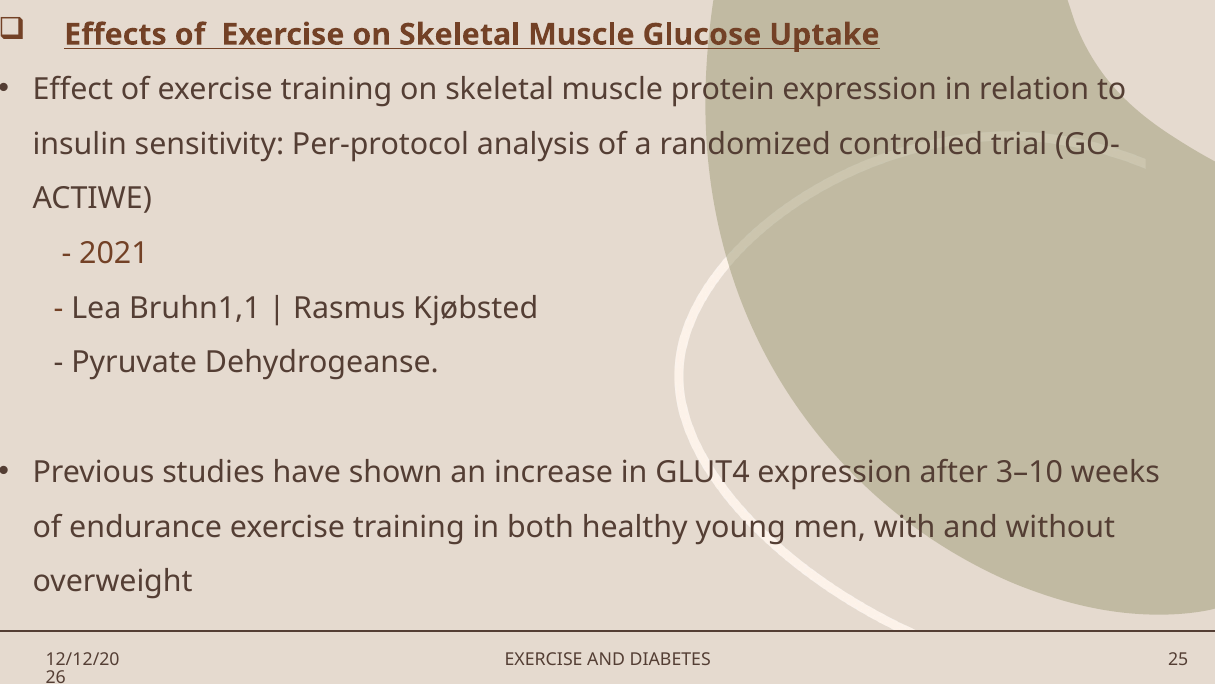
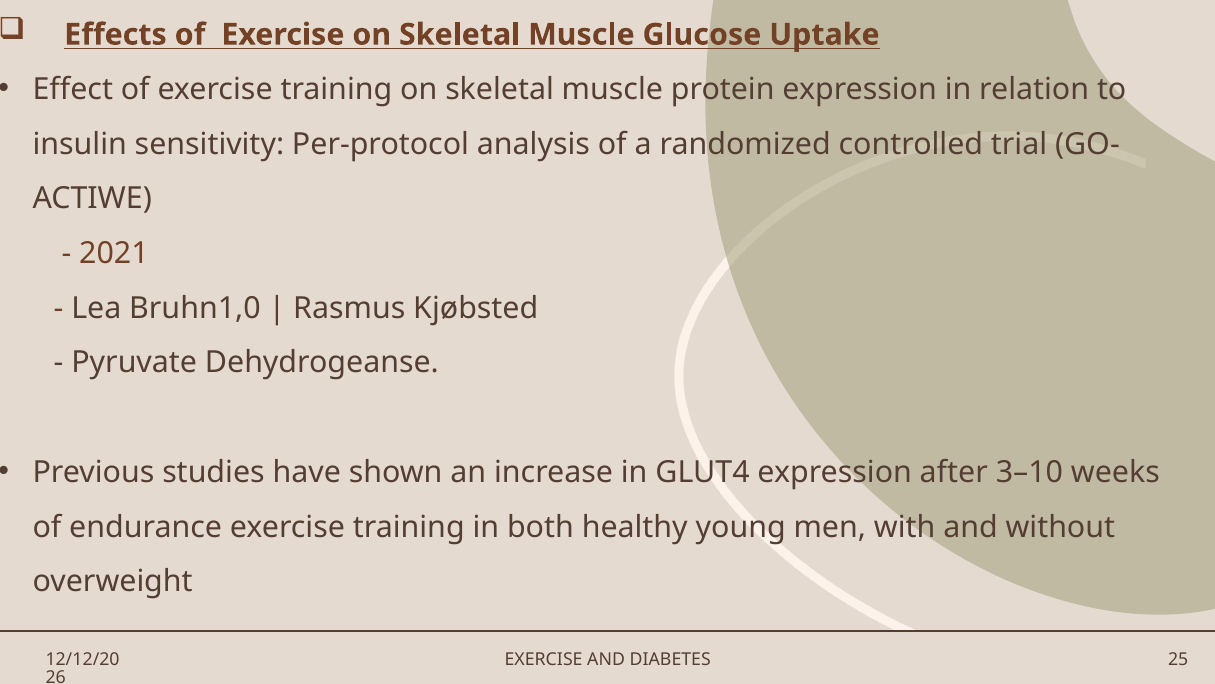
Bruhn1,1: Bruhn1,1 -> Bruhn1,0 (195, 308)
